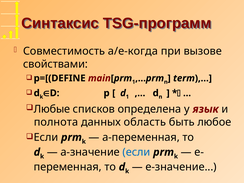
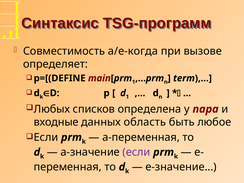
свойствами: свойствами -> определяет (55, 64)
Любые: Любые -> Любых (52, 109)
язык: язык -> пара (206, 109)
полнота: полнота -> входные (56, 122)
если colour: blue -> purple (136, 152)
